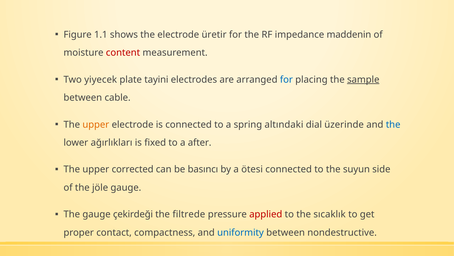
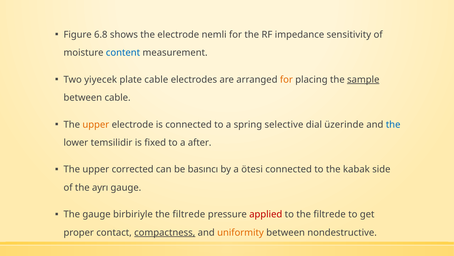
1.1: 1.1 -> 6.8 (101, 35)
üretir: üretir -> nemli (214, 35)
maddenin: maddenin -> sensitivity (349, 35)
content colour: red -> blue (123, 53)
plate tayini: tayini -> cable (156, 79)
for colour: blue -> orange (286, 79)
altındaki: altındaki -> selective (284, 124)
ağırlıkları: ağırlıkları -> temsilidir (112, 142)
suyun: suyun -> kabak (356, 169)
jöle: jöle -> ayrı (100, 187)
çekirdeği: çekirdeği -> birbiriyle (133, 214)
to the sıcaklık: sıcaklık -> filtrede (330, 214)
compactness underline: none -> present (165, 232)
uniformity colour: blue -> orange (240, 232)
